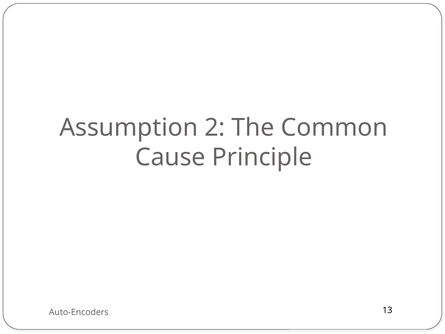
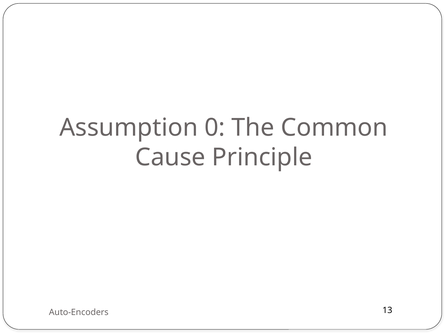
2: 2 -> 0 (215, 128)
